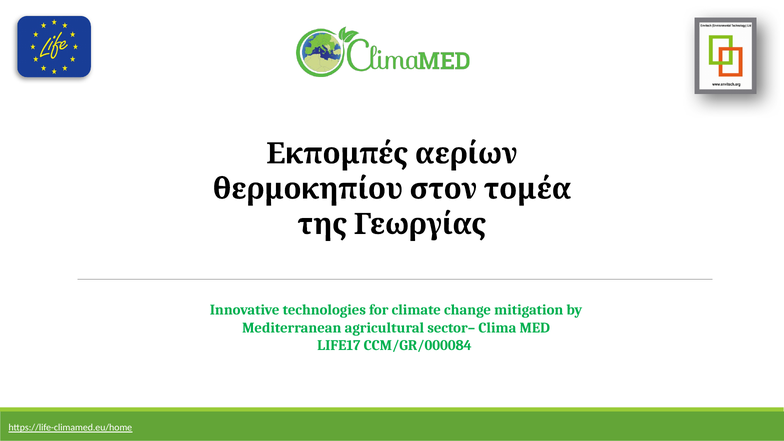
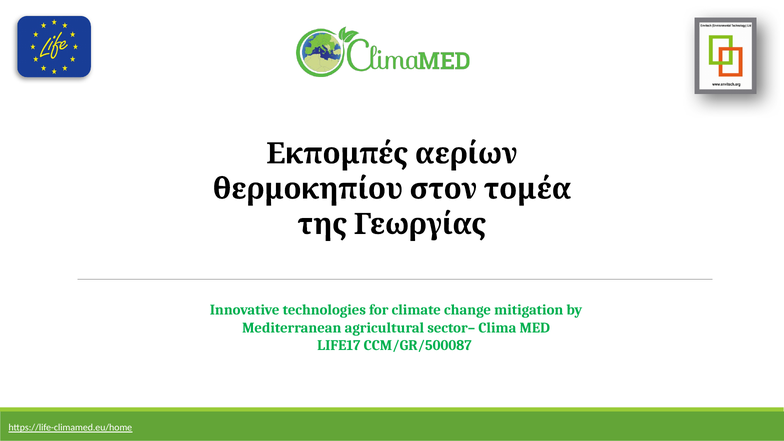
CCM/GR/000084: CCM/GR/000084 -> CCM/GR/500087 (418, 345)
